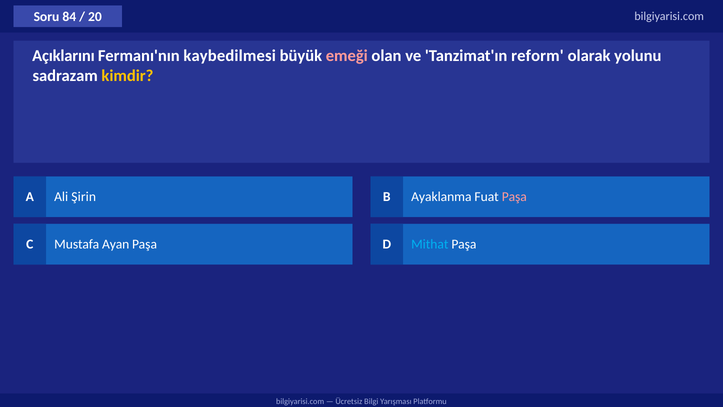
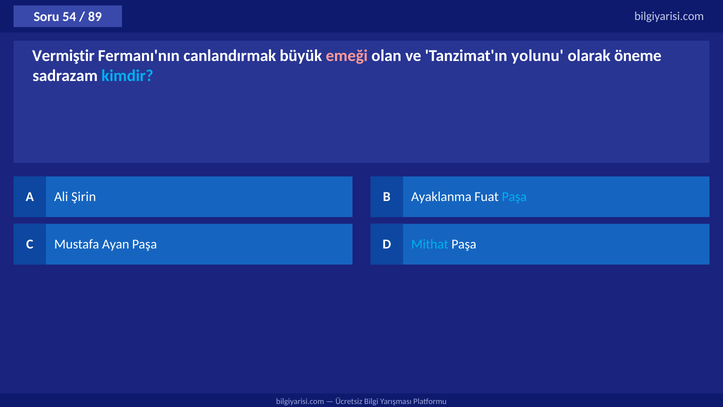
84: 84 -> 54 (69, 17)
20: 20 -> 89 (95, 17)
Açıklarını: Açıklarını -> Vermiştir (63, 56)
kaybedilmesi: kaybedilmesi -> canlandırmak (230, 56)
reform: reform -> yolunu (537, 56)
yolunu: yolunu -> öneme (638, 56)
kimdir colour: yellow -> light blue (127, 76)
Paşa colour: pink -> light blue (514, 197)
